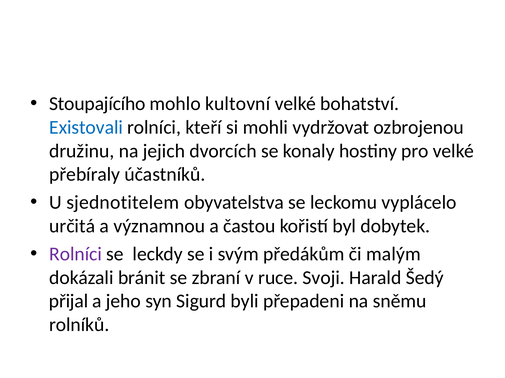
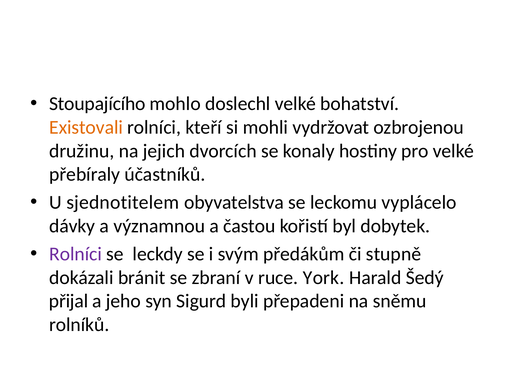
kultovní: kultovní -> doslechl (238, 104)
Existovali colour: blue -> orange (86, 128)
určitá: určitá -> dávky (72, 226)
malým: malým -> stupně (394, 255)
Svoji: Svoji -> York (324, 278)
